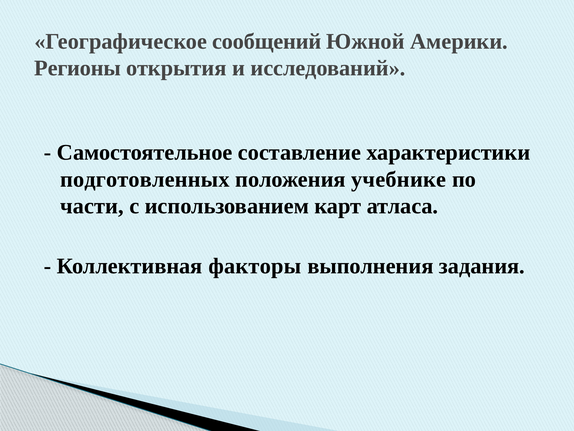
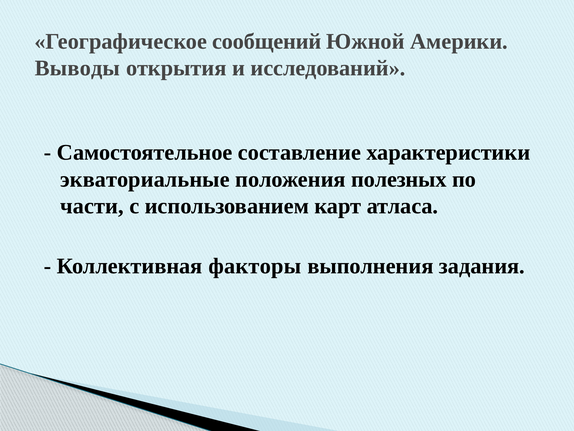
Регионы: Регионы -> Выводы (77, 68)
подготовленных: подготовленных -> экваториальные (145, 179)
учебнике: учебнике -> полезных (399, 179)
